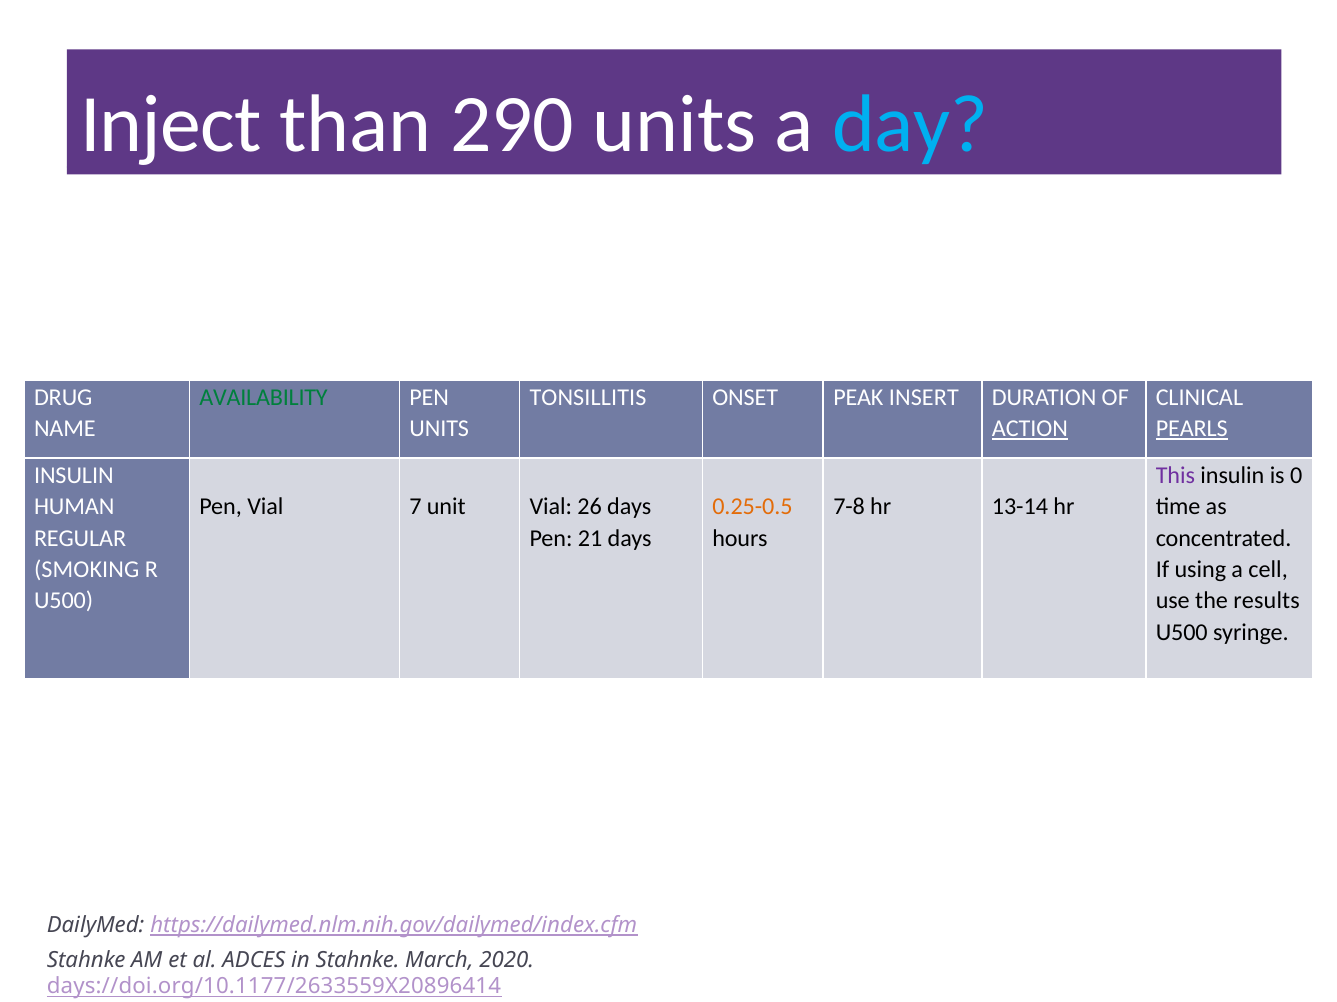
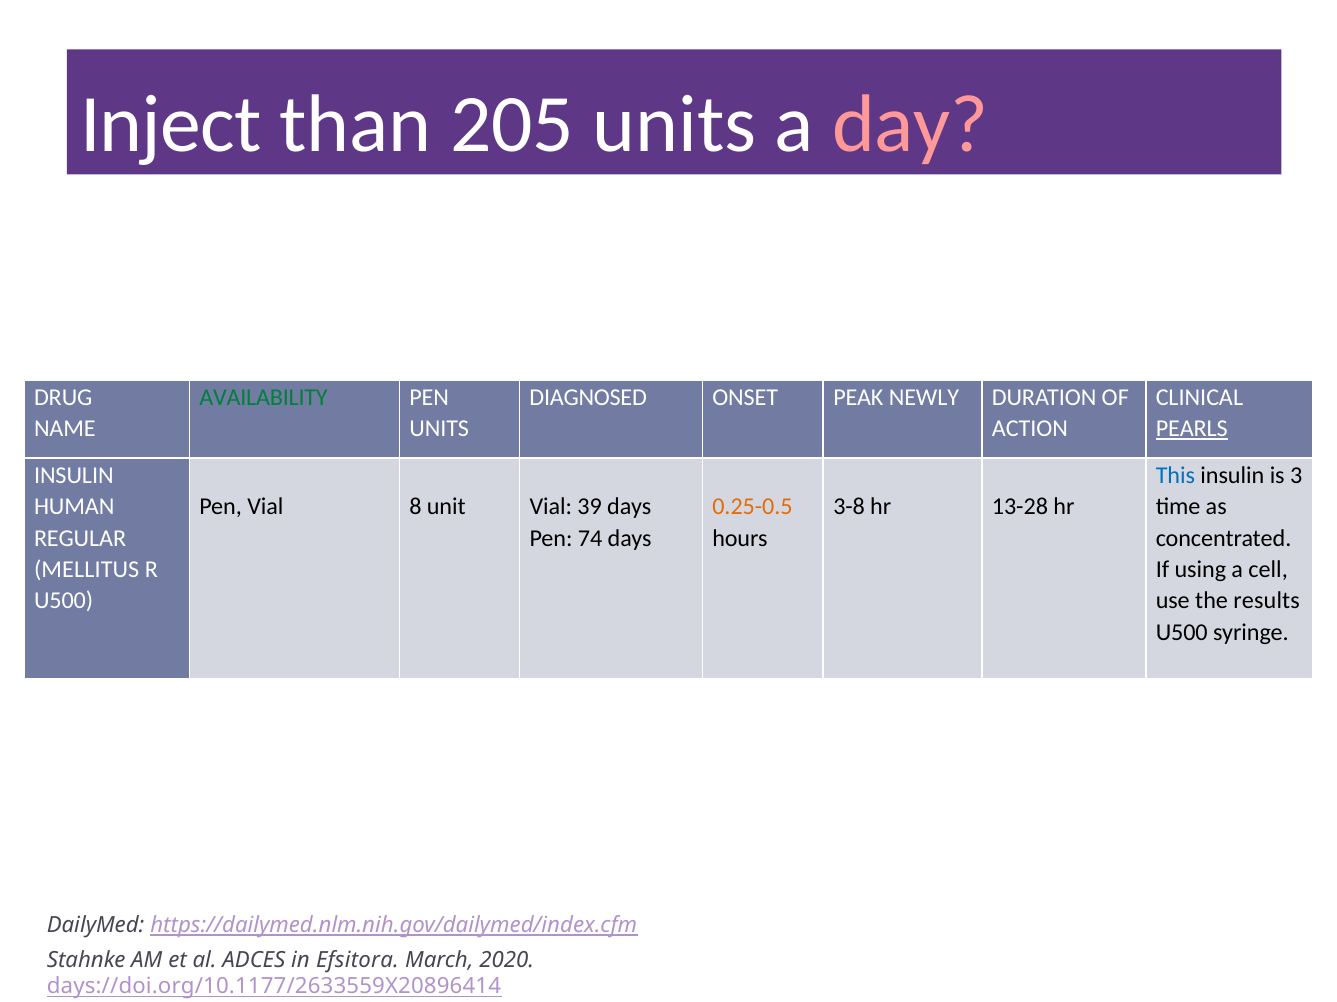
290: 290 -> 205 (512, 124)
day colour: light blue -> pink (910, 124)
TONSILLITIS: TONSILLITIS -> DIAGNOSED (588, 398)
INSERT: INSERT -> NEWLY (924, 398)
ACTION underline: present -> none (1030, 429)
This colour: purple -> blue (1175, 476)
0: 0 -> 3 (1296, 476)
7: 7 -> 8 (415, 507)
26: 26 -> 39 (590, 507)
7-8: 7-8 -> 3-8 (849, 507)
13-14: 13-14 -> 13-28 (1020, 507)
21: 21 -> 74 (590, 538)
SMOKING: SMOKING -> MELLITUS (87, 570)
in Stahnke: Stahnke -> Efsitora (357, 960)
